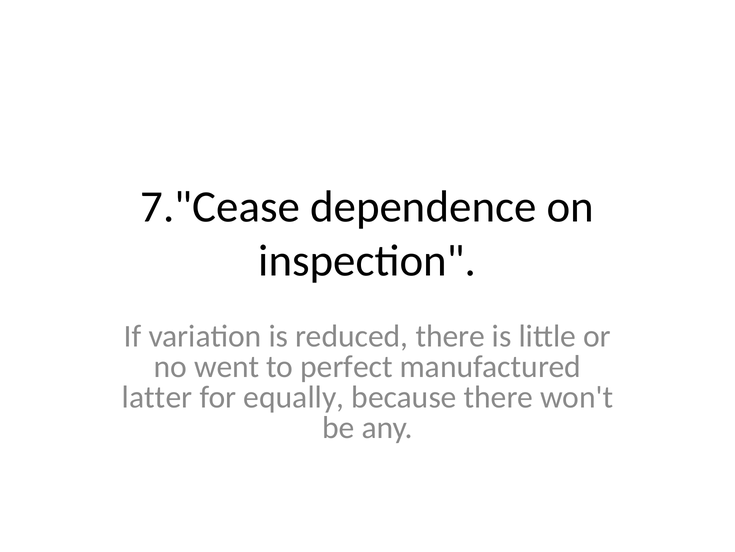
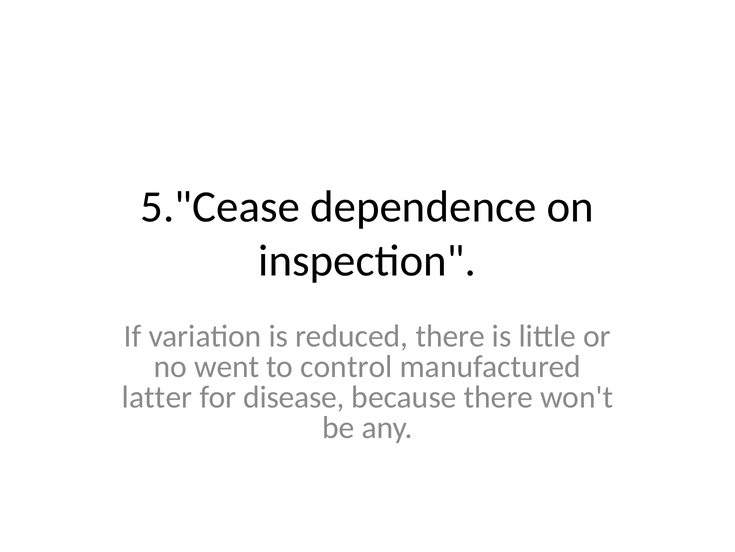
7."Cease: 7."Cease -> 5."Cease (220, 207)
perfect: perfect -> control (346, 366)
equally: equally -> disease (294, 397)
